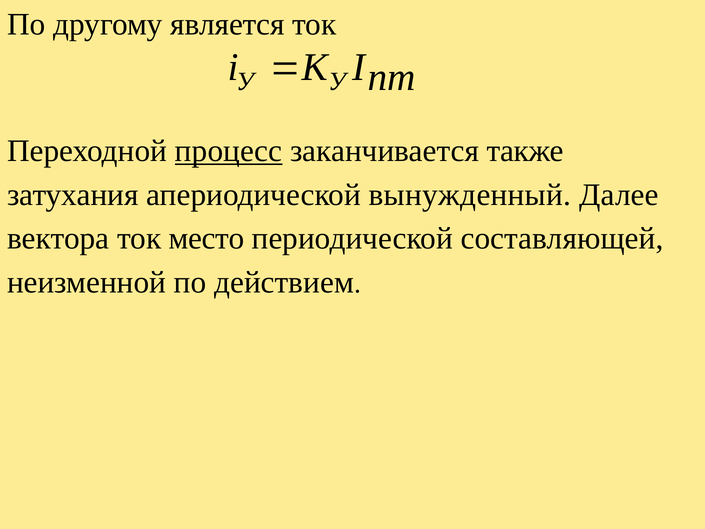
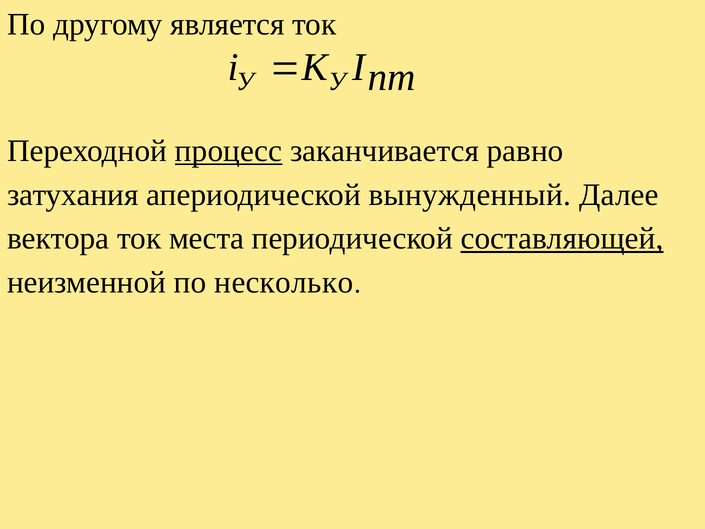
также: также -> равно (525, 151)
место: место -> места (207, 238)
составляющей underline: none -> present (562, 238)
действием: действием -> несколько (284, 282)
